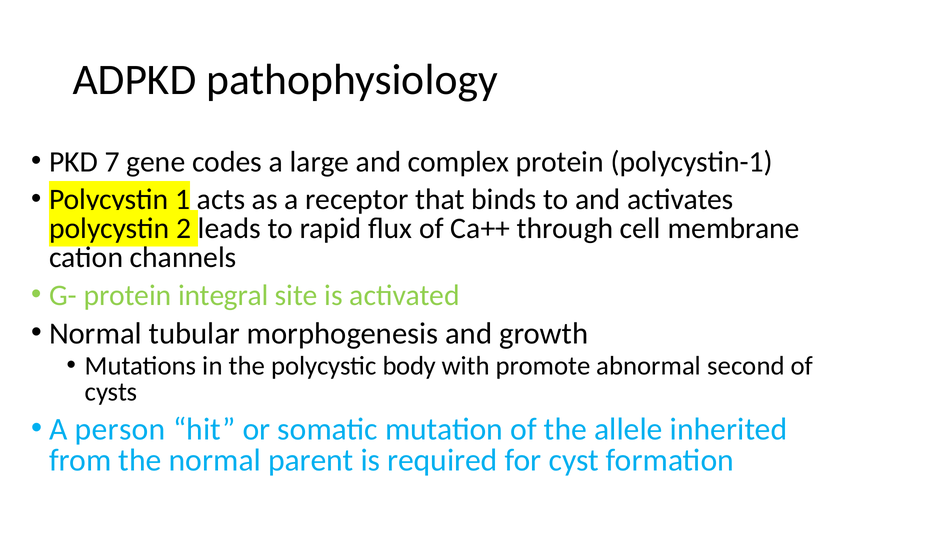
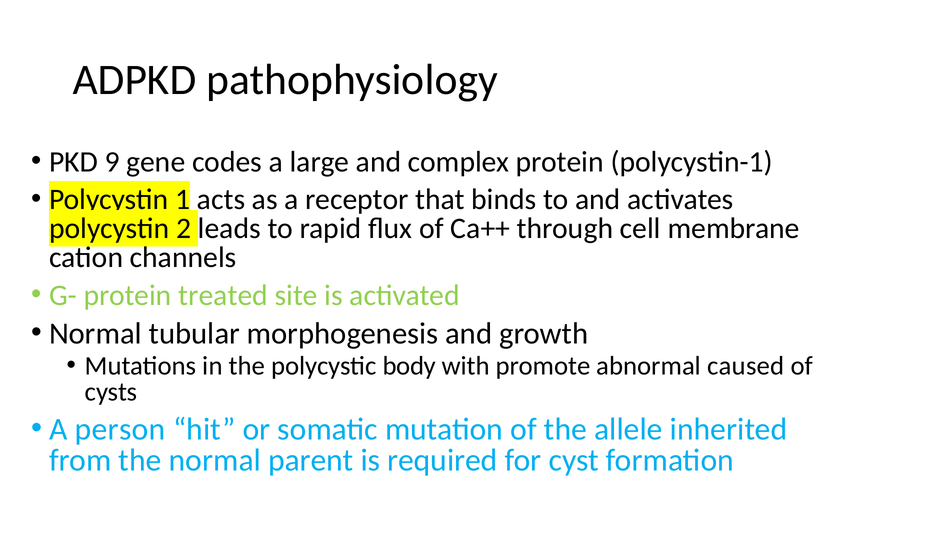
7: 7 -> 9 (112, 162)
integral: integral -> treated (223, 295)
second: second -> caused (746, 366)
